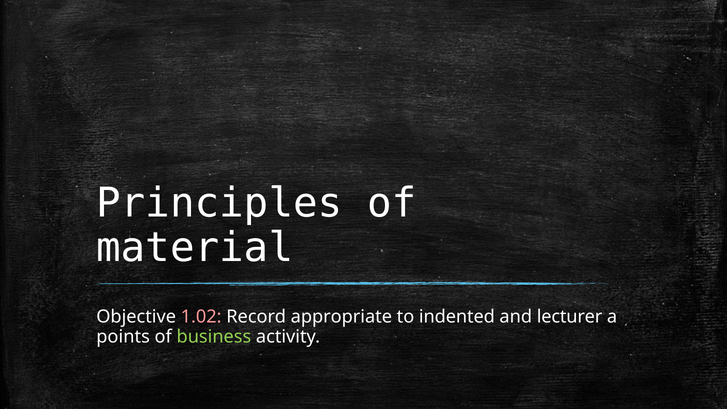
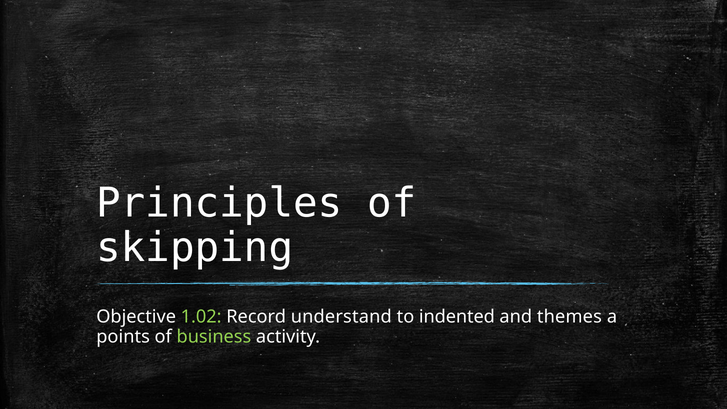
material: material -> skipping (195, 248)
1.02 colour: pink -> light green (201, 317)
appropriate: appropriate -> understand (341, 317)
lecturer: lecturer -> themes (569, 317)
